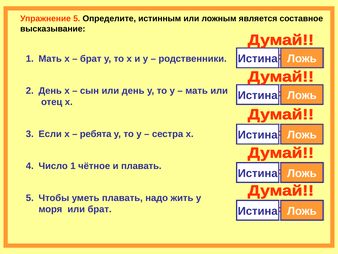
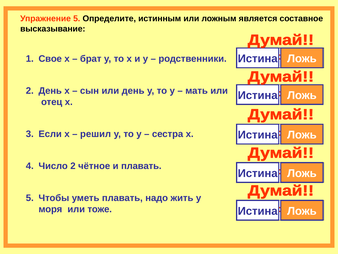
Мать: Мать -> Свое (50, 59)
ребята: ребята -> решил (96, 134)
Число 1: 1 -> 2 (73, 166)
или брат: брат -> тоже (100, 209)
